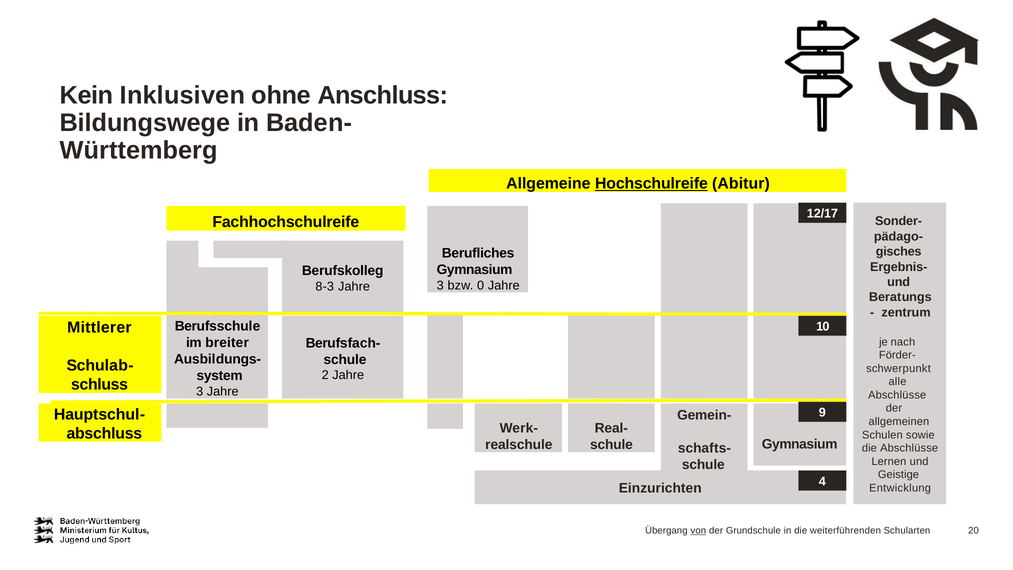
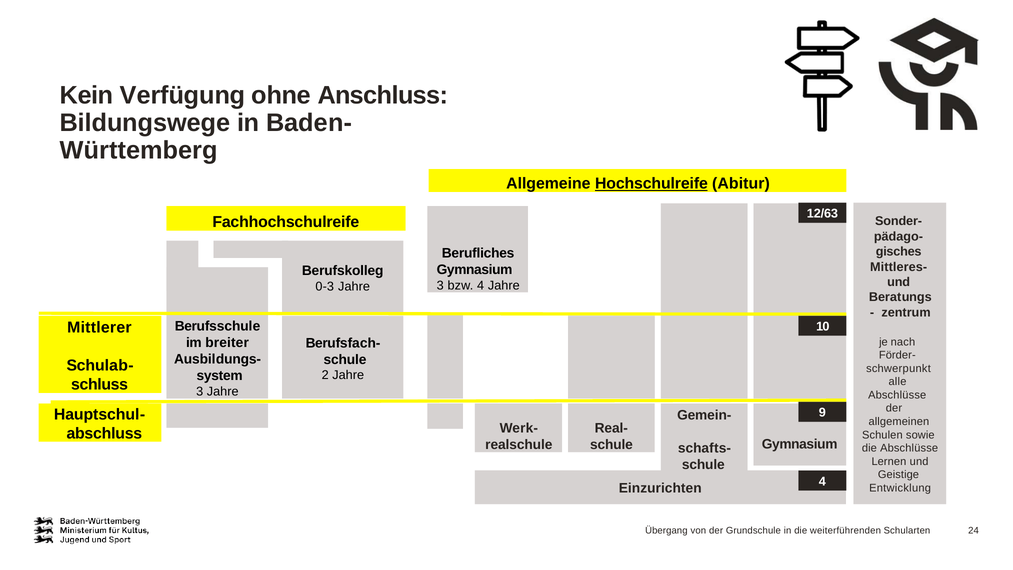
Inklusiven: Inklusiven -> Verfügung (183, 96)
12/17: 12/17 -> 12/63 (822, 213)
Ergebnis-: Ergebnis- -> Mittleres- (899, 267)
bzw 0: 0 -> 4 (481, 285)
8-3: 8-3 -> 0-3 (325, 286)
von underline: present -> none (698, 531)
20: 20 -> 24 (973, 531)
